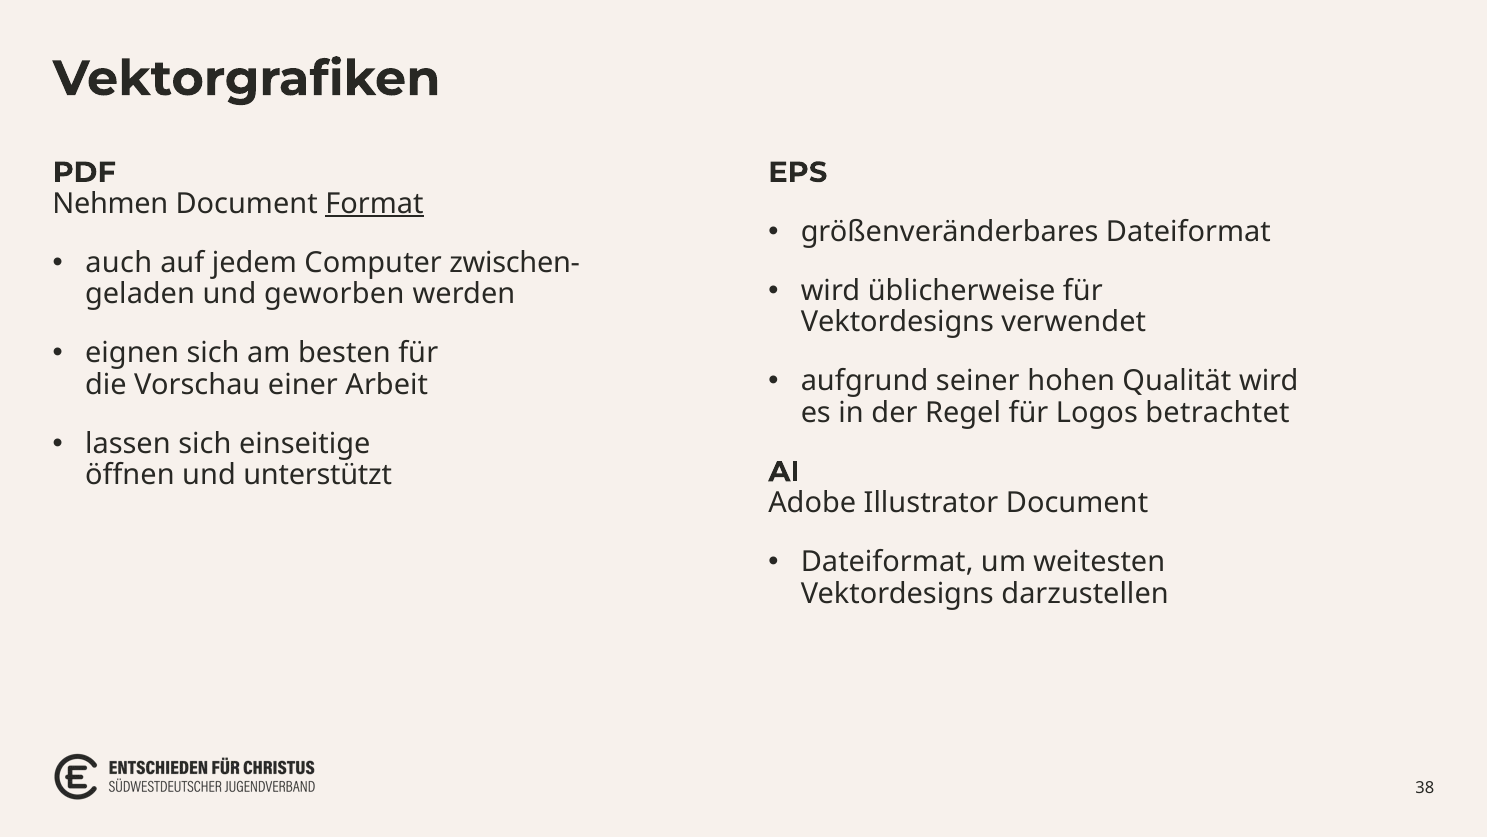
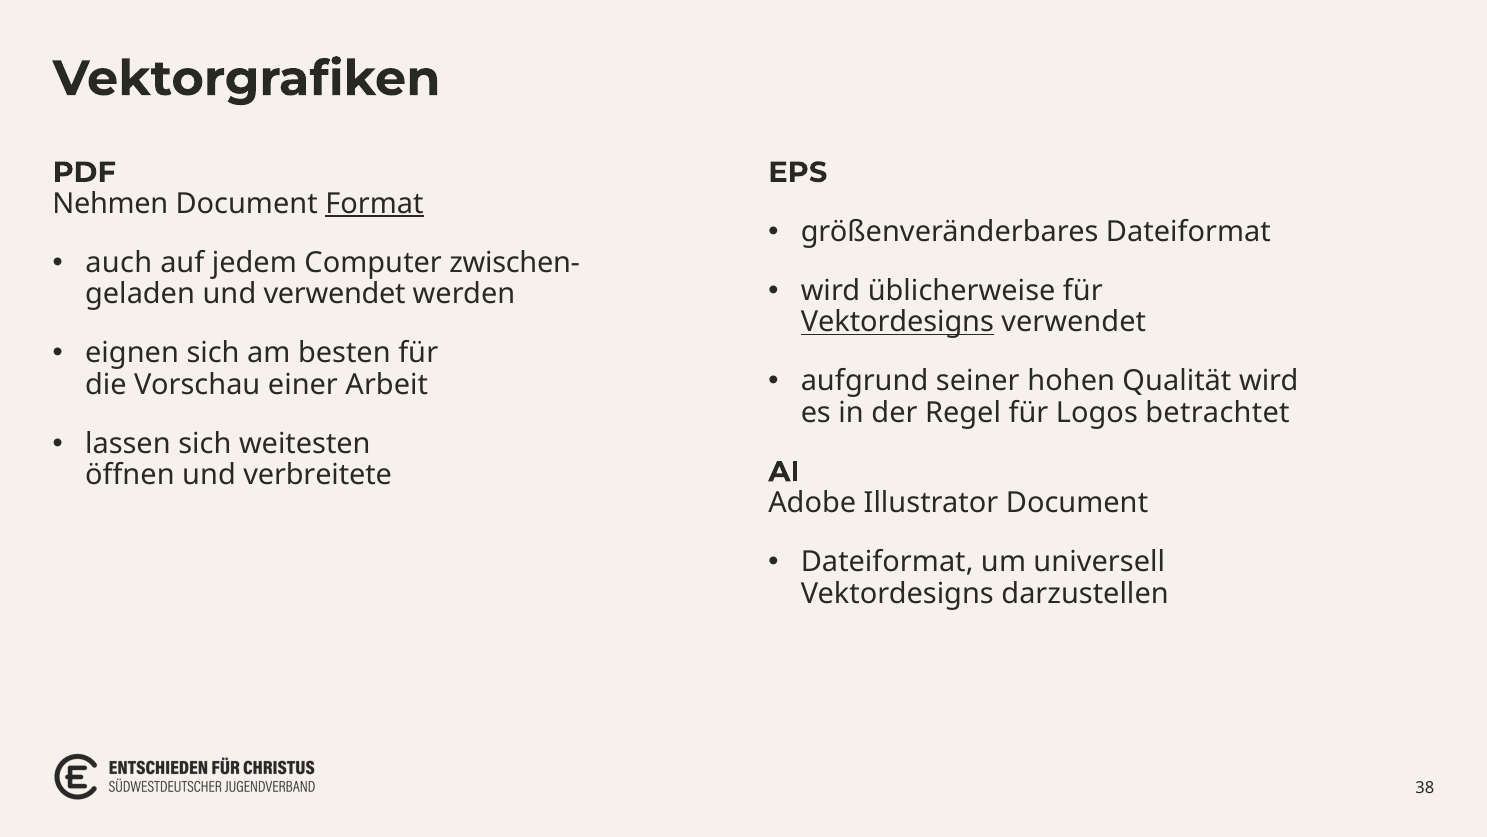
und geworben: geworben -> verwendet (335, 294)
Vektordesigns underline: none -> present (897, 322)
einseitige: einseitige -> weitesten (305, 444)
unterstützt: unterstützt -> verbreitete (318, 475)
weitesten: weitesten -> universell (1099, 562)
